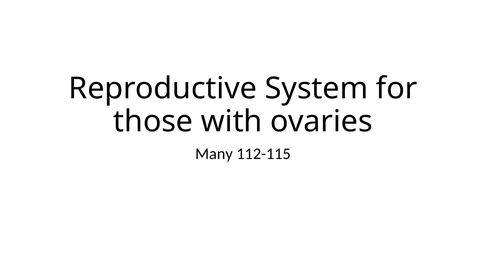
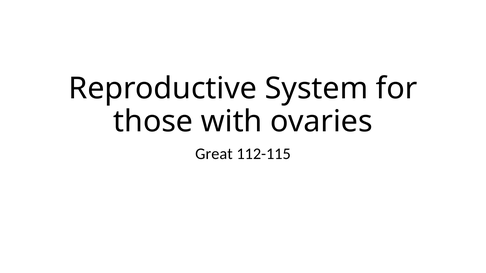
Many: Many -> Great (214, 154)
